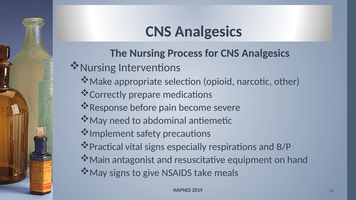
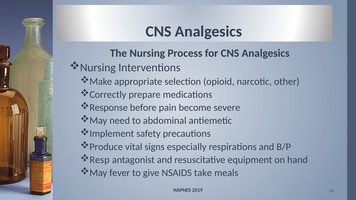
Practical: Practical -> Produce (106, 147)
Main: Main -> Resp (100, 160)
May signs: signs -> fever (120, 173)
